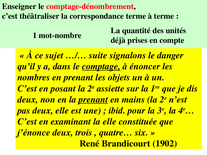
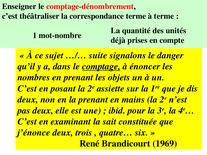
prenant underline: present -> none (93, 100)
la elle: elle -> sait (110, 122)
1902: 1902 -> 1969 (165, 144)
